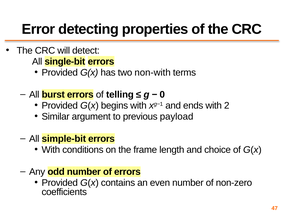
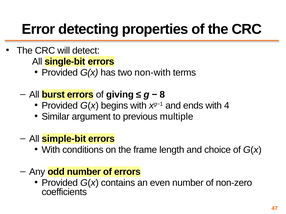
telling: telling -> giving (120, 95)
0: 0 -> 8 (162, 95)
2: 2 -> 4 (227, 106)
payload: payload -> multiple (177, 117)
